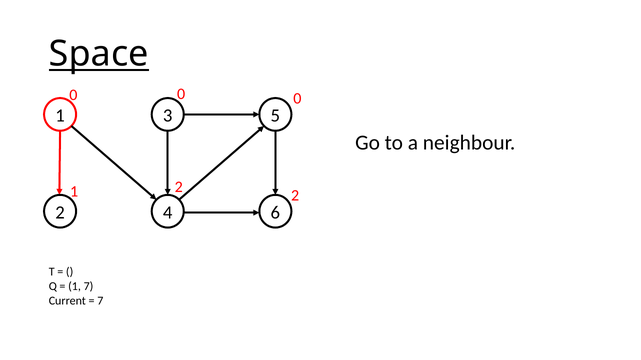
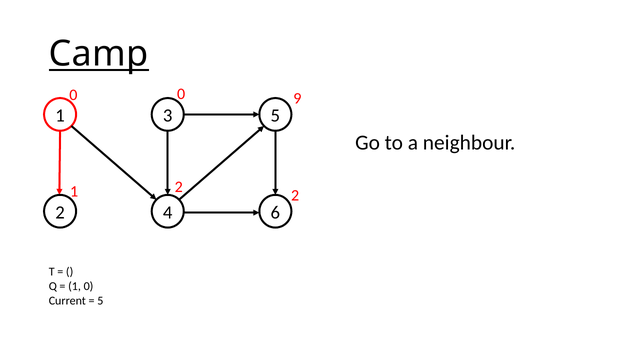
Space: Space -> Camp (99, 54)
0 0: 0 -> 9 (297, 99)
7: 7 -> 0 (89, 287)
7: 7 -> 5 (100, 301)
